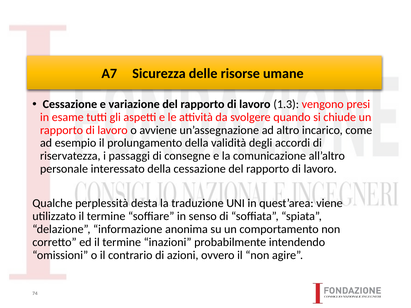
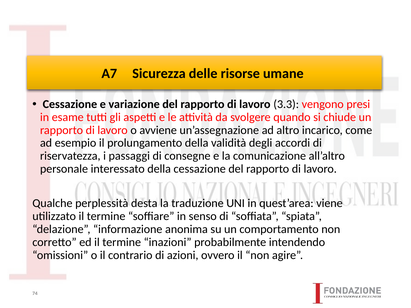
1.3: 1.3 -> 3.3 (286, 104)
